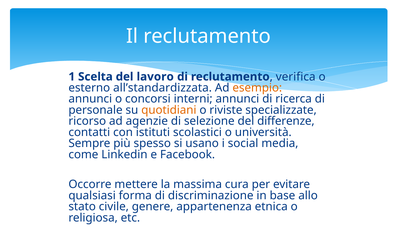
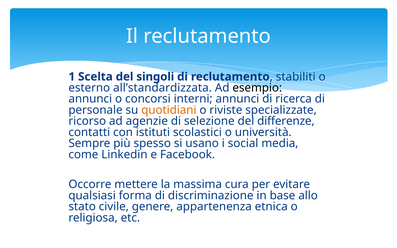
lavoro: lavoro -> singoli (155, 77)
verifica: verifica -> stabiliti (296, 77)
esempio colour: orange -> black (257, 88)
